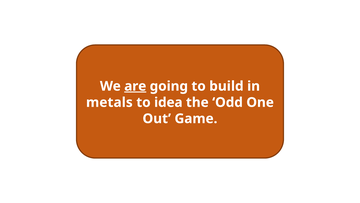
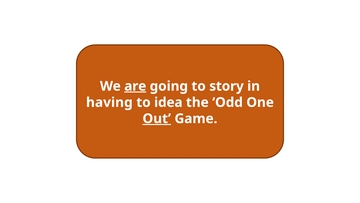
build: build -> story (227, 86)
metals: metals -> having (109, 102)
Out underline: none -> present (157, 118)
